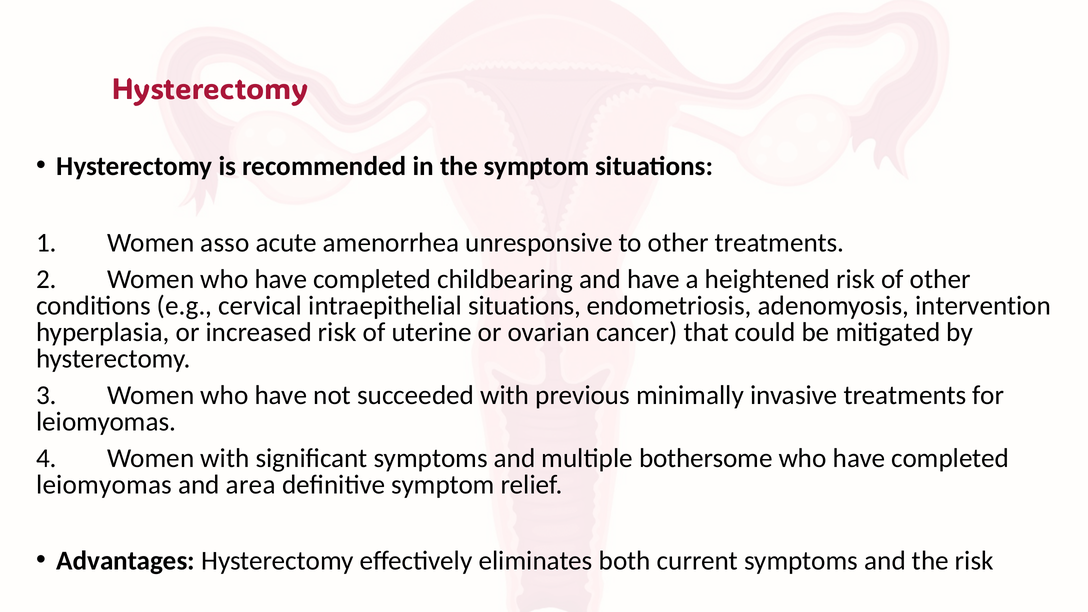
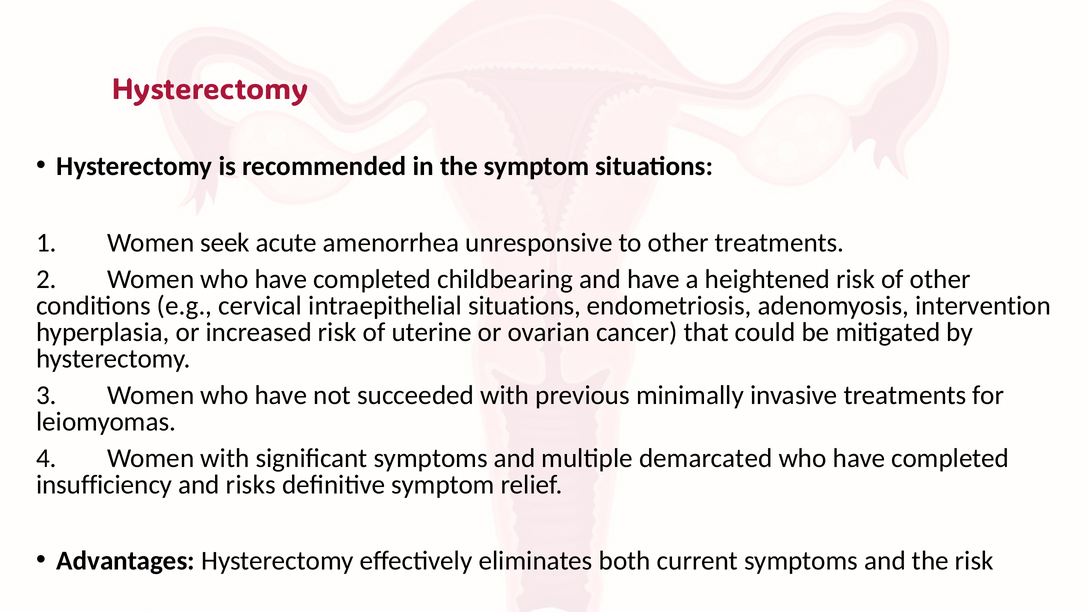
asso: asso -> seek (225, 243)
bothersome: bothersome -> demarcated (706, 458)
leiomyomas: leiomyomas -> insufficiency (104, 485)
area: area -> risks (251, 485)
